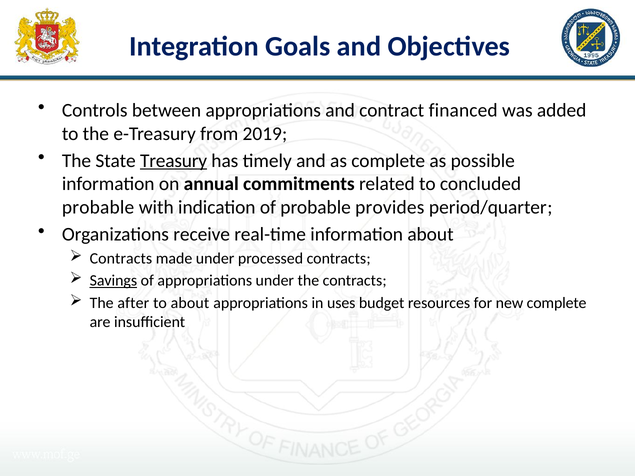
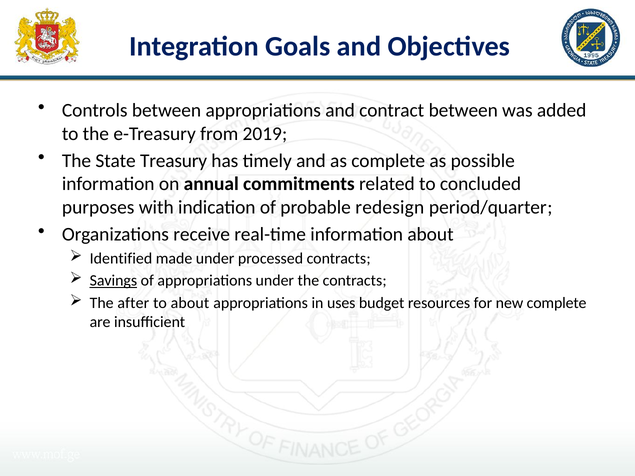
contract financed: financed -> between (463, 110)
Treasury underline: present -> none (174, 161)
probable: probable -> purposes (98, 207)
provides: provides -> redesign (390, 207)
Contracts: Contracts -> Identified (121, 259)
